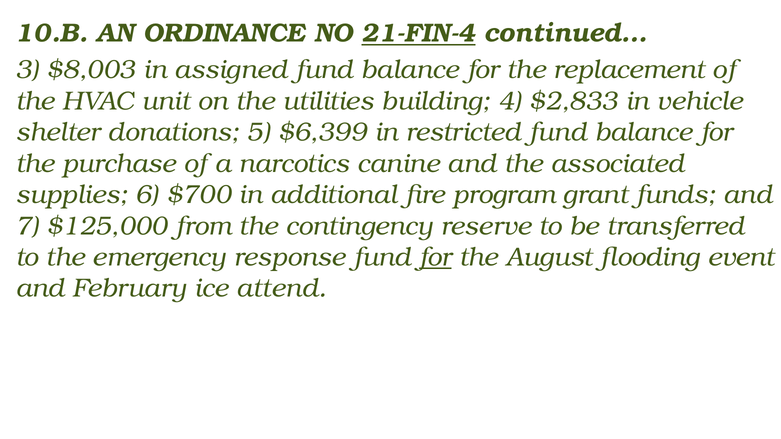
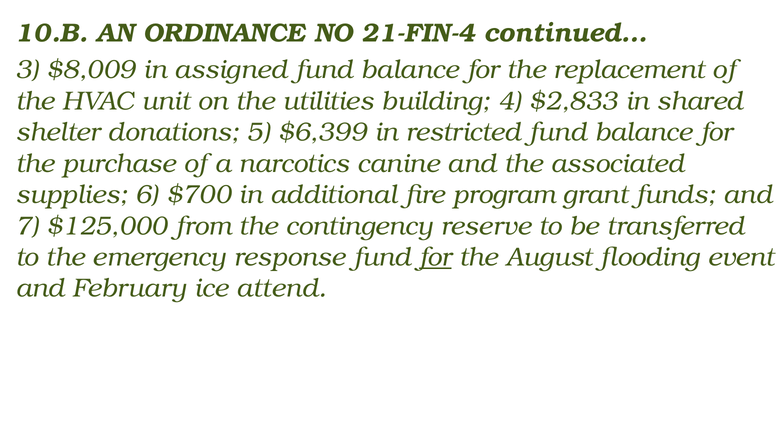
21-FIN-4 underline: present -> none (418, 33)
$8,003: $8,003 -> $8,009 (91, 70)
vehicle: vehicle -> shared (700, 101)
